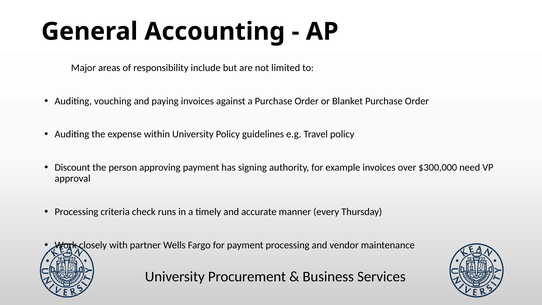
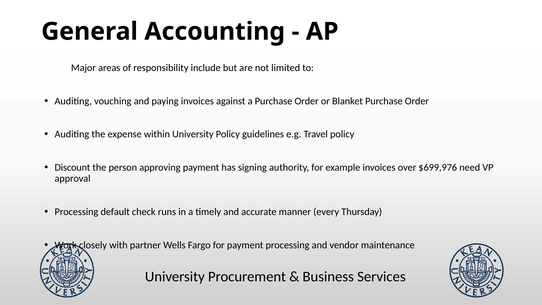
$300,000: $300,000 -> $699,976 (438, 167)
criteria: criteria -> default (115, 212)
